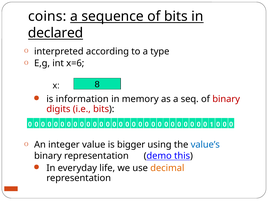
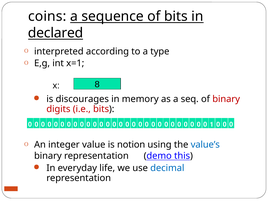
x=6: x=6 -> x=1 (75, 63)
information: information -> discourages (82, 99)
bigger: bigger -> notion (131, 145)
decimal colour: orange -> blue (167, 168)
